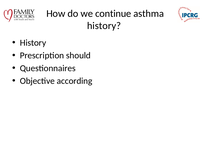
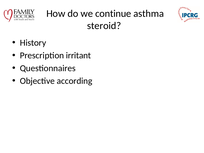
history: history -> steroid (104, 26)
should: should -> irritant (78, 55)
